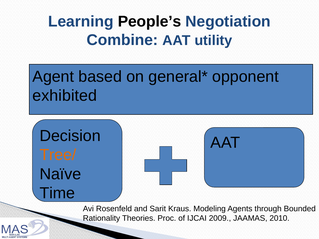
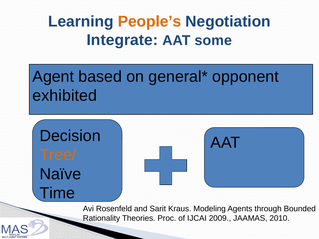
People’s colour: black -> orange (150, 22)
Combine: Combine -> Integrate (122, 40)
utility: utility -> some (213, 41)
